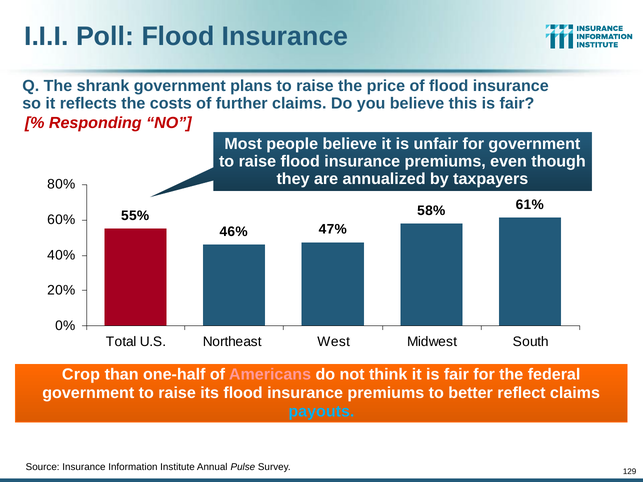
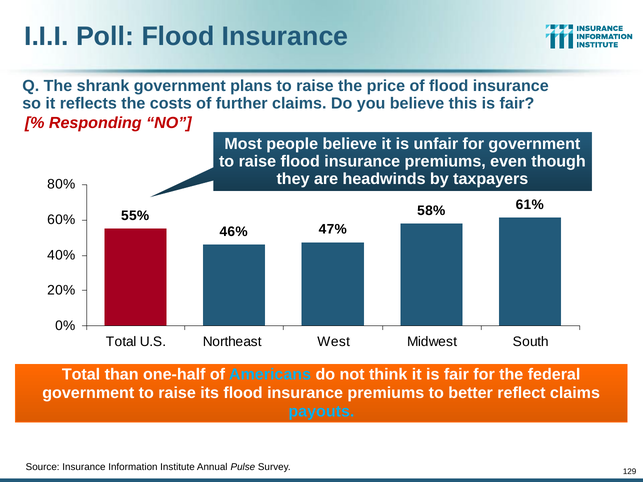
annualized: annualized -> headwinds (384, 179)
Crop: Crop -> Total (81, 375)
Americans colour: pink -> light blue (270, 375)
